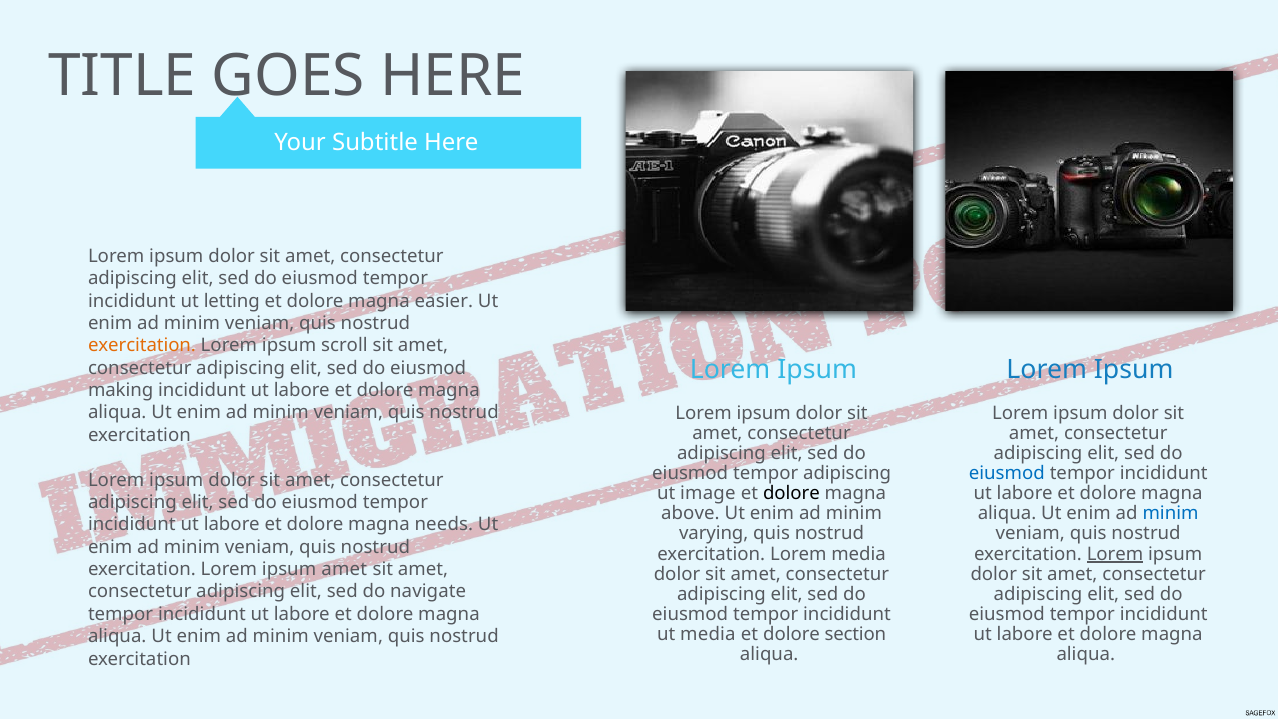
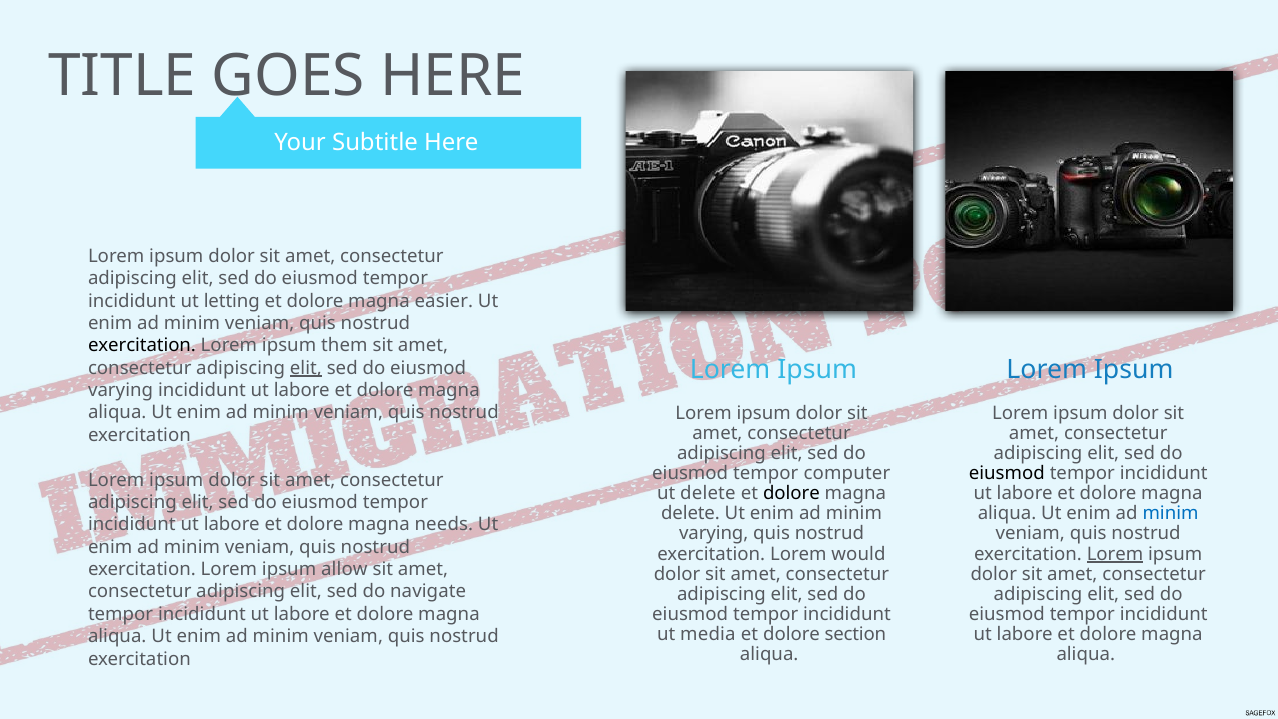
exercitation colour: orange -> black (142, 346)
scroll: scroll -> them (344, 346)
elit underline: none -> present (306, 368)
making: making -> varying (121, 390)
tempor adipiscing: adipiscing -> computer (847, 473)
eiusmod colour: blue -> black (1007, 473)
ut image: image -> delete (708, 493)
above: above -> delete (690, 514)
Lorem media: media -> would (858, 554)
ipsum amet: amet -> allow (344, 569)
